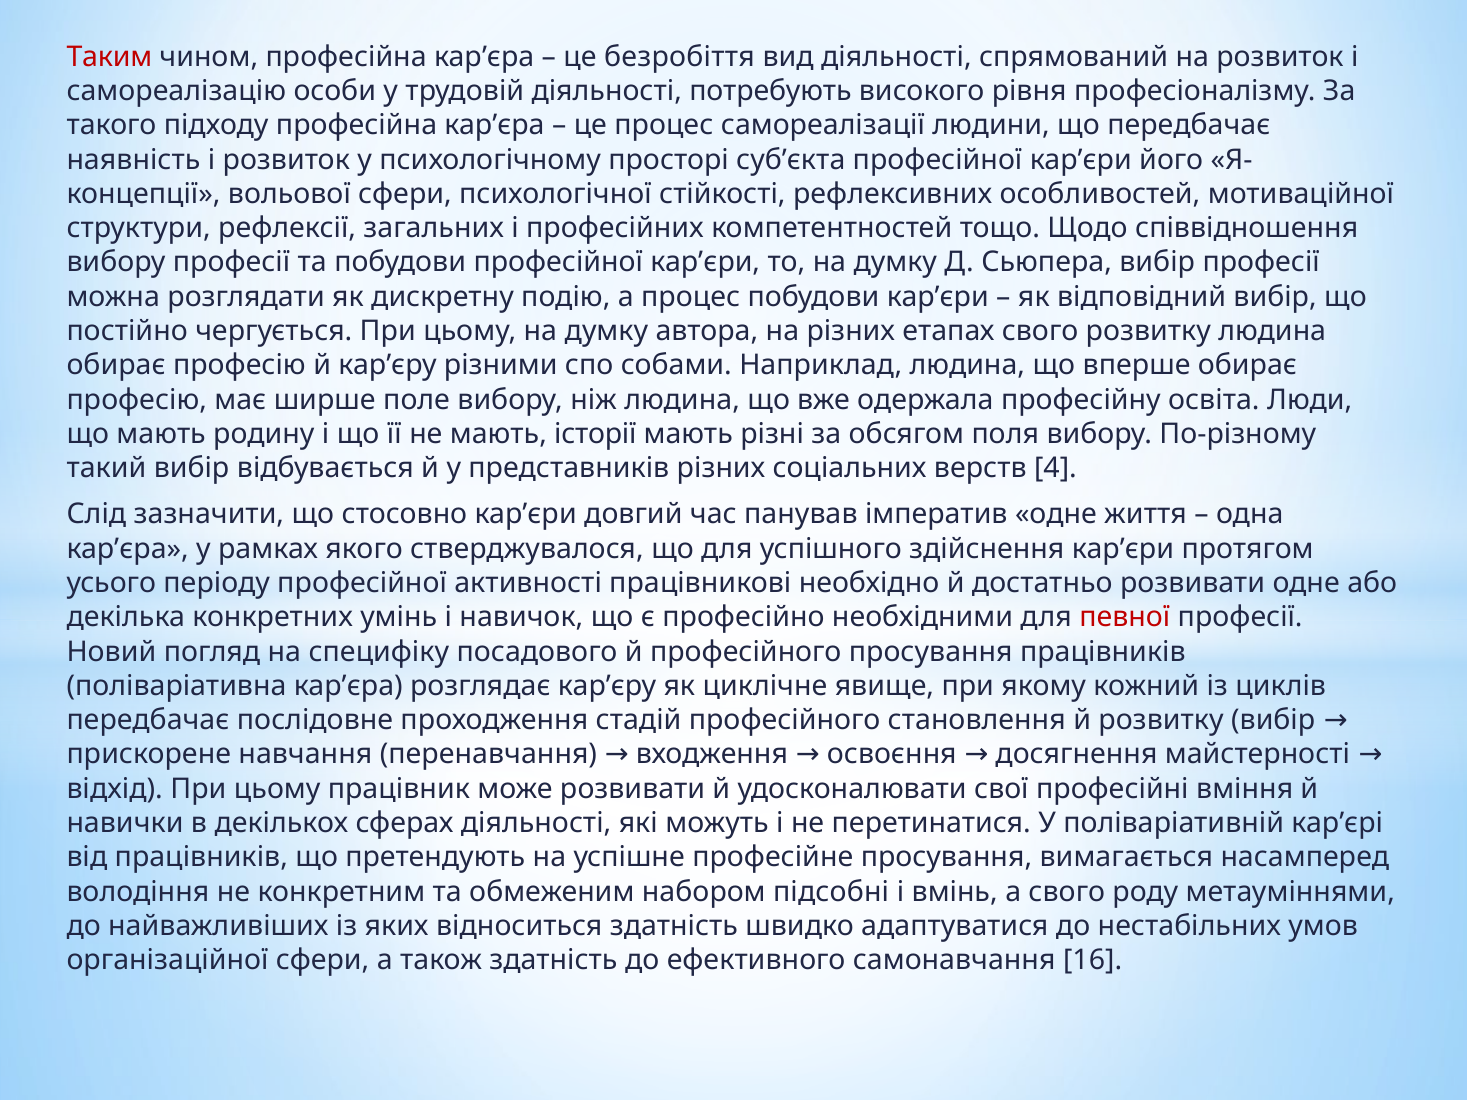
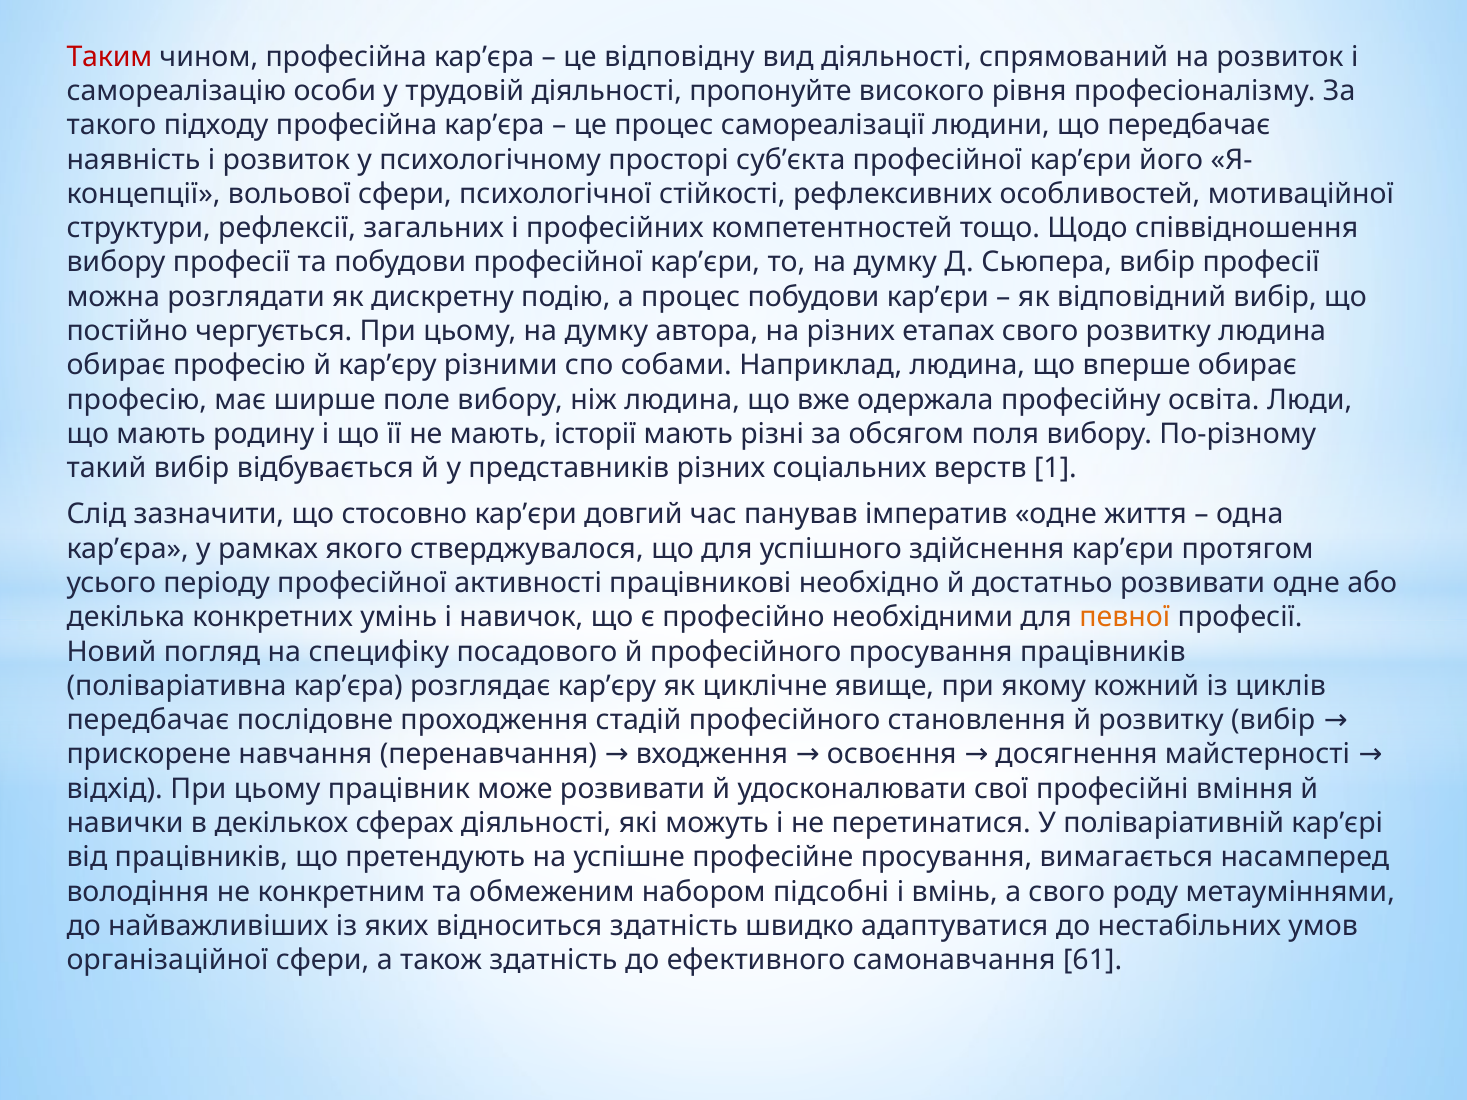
безробіття: безробіття -> відповідну (679, 57)
потребують: потребують -> пропонуйте (770, 91)
4: 4 -> 1 (1055, 468)
певної colour: red -> orange (1125, 618)
16: 16 -> 61 (1093, 961)
